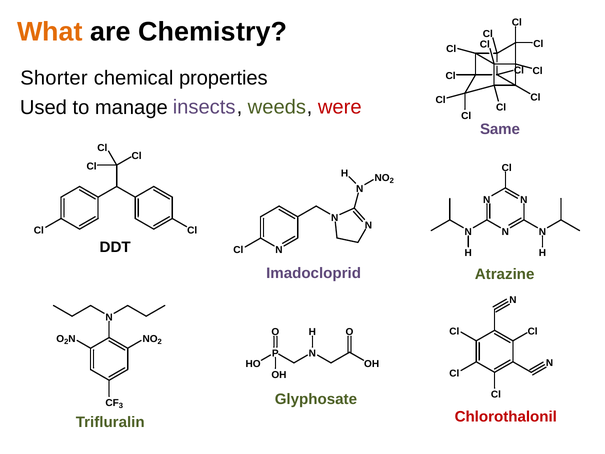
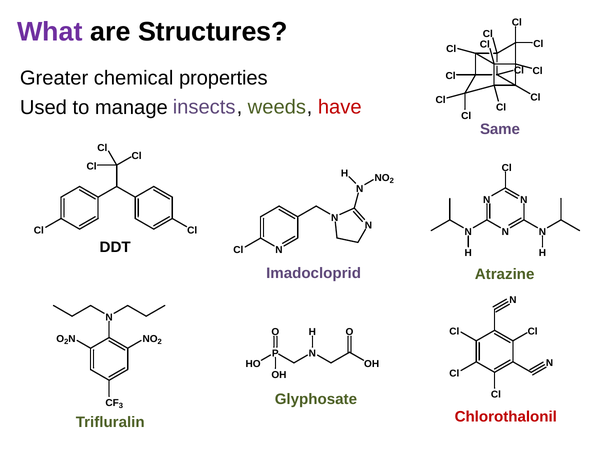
What colour: orange -> purple (50, 32)
Chemistry: Chemistry -> Structures (213, 32)
Shorter: Shorter -> Greater (54, 78)
were: were -> have (340, 107)
